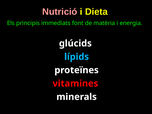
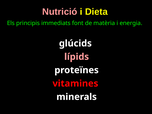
lípids colour: light blue -> pink (77, 57)
